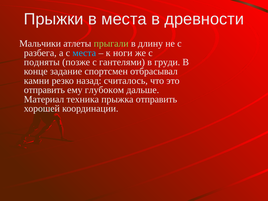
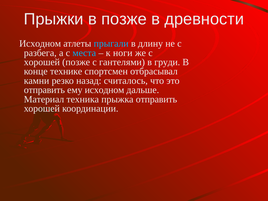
в места: места -> позже (124, 19)
Мальчики: Мальчики -> Исходном (40, 44)
прыгали colour: light green -> light blue (111, 44)
подняты: подняты -> хорошей (42, 62)
задание: задание -> технике (66, 71)
ему глубоком: глубоком -> исходном (104, 90)
